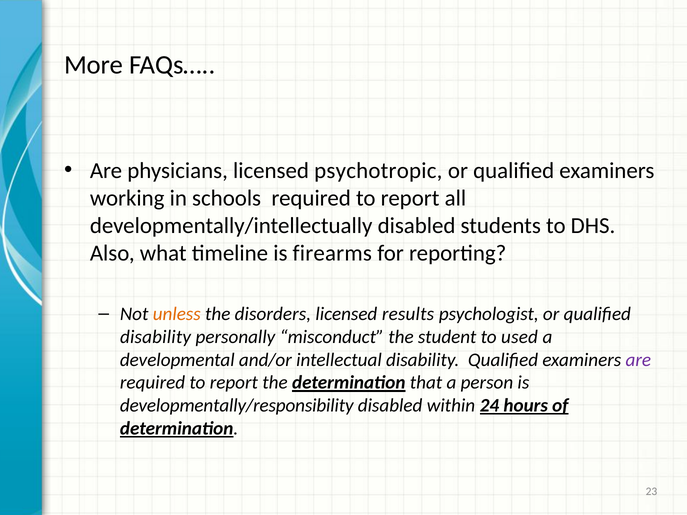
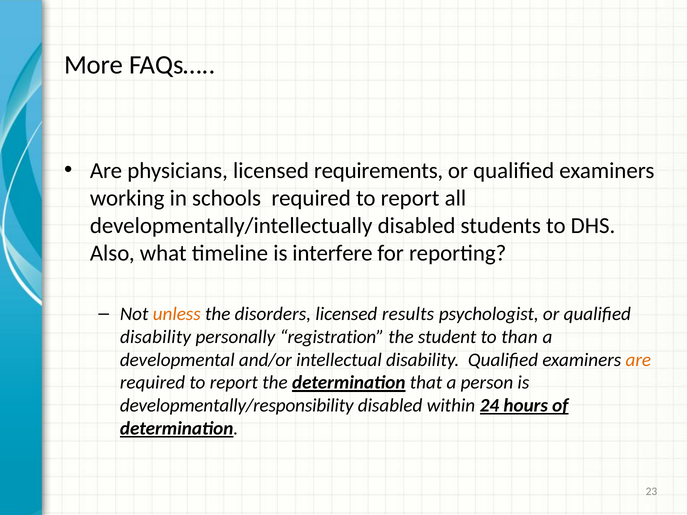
psychotropic: psychotropic -> requirements (379, 171)
firearms: firearms -> interfere (332, 253)
misconduct: misconduct -> registration (332, 337)
used: used -> than (519, 337)
are colour: purple -> orange (638, 360)
